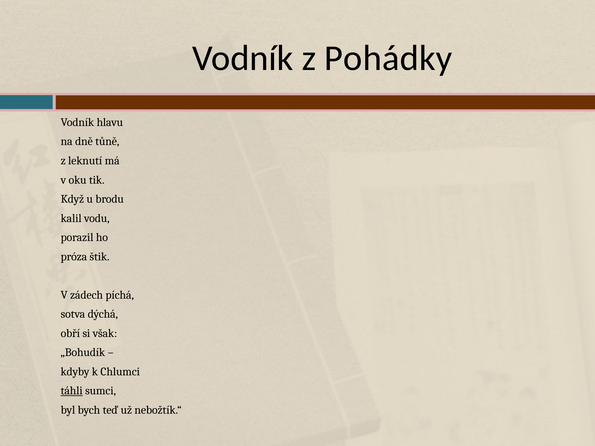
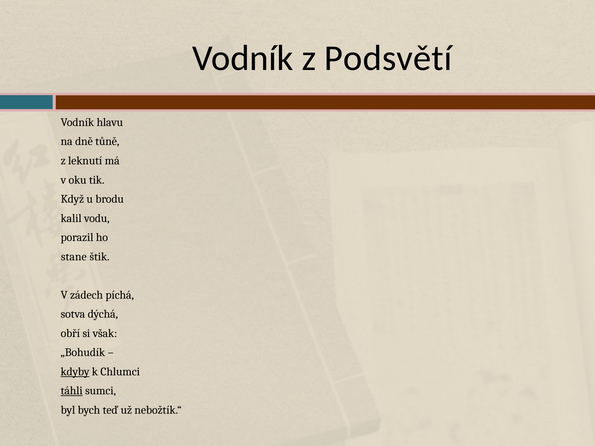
Pohádky: Pohádky -> Podsvětí (388, 58)
próza: próza -> stane (74, 257)
kdyby underline: none -> present (75, 372)
